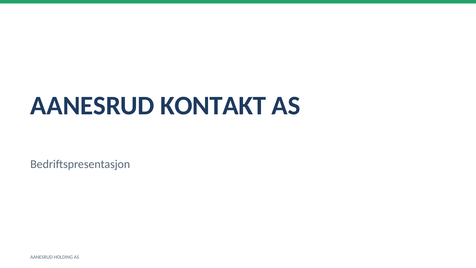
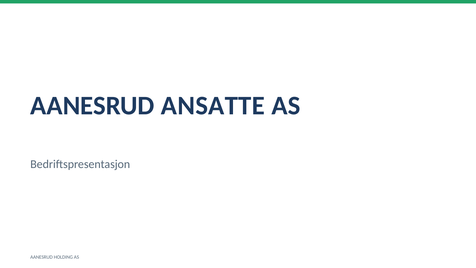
KONTAKT: KONTAKT -> ANSATTE (213, 106)
